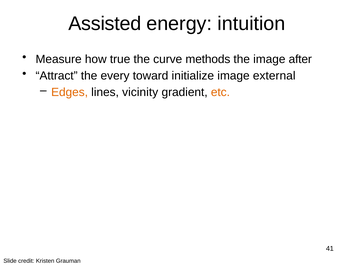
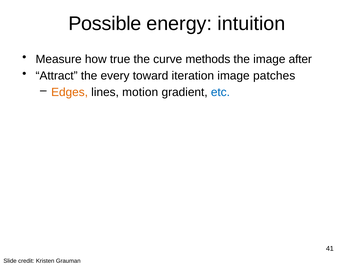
Assisted: Assisted -> Possible (105, 24)
initialize: initialize -> iteration (193, 76)
external: external -> patches (274, 76)
vicinity: vicinity -> motion (140, 92)
etc colour: orange -> blue (220, 92)
